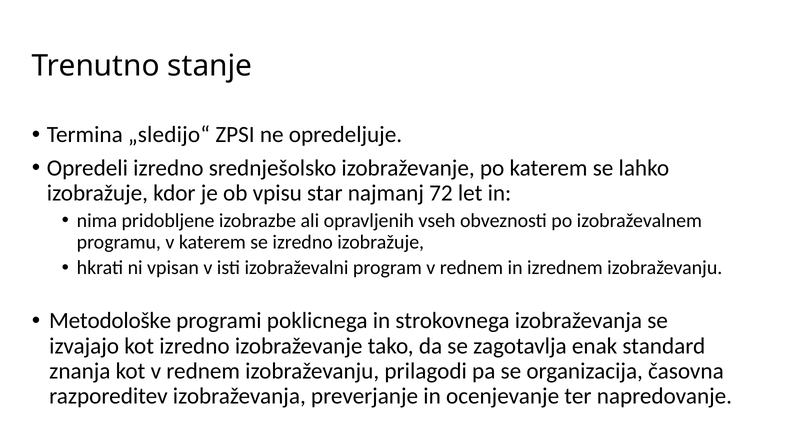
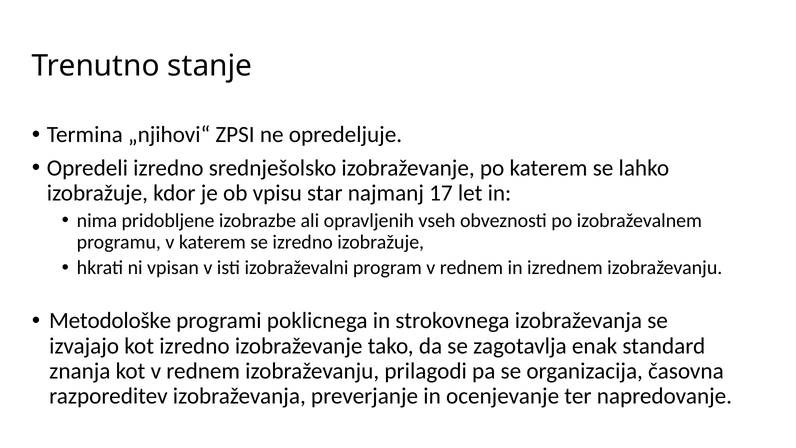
„sledijo“: „sledijo“ -> „njihovi“ (169, 135)
72: 72 -> 17 (441, 193)
